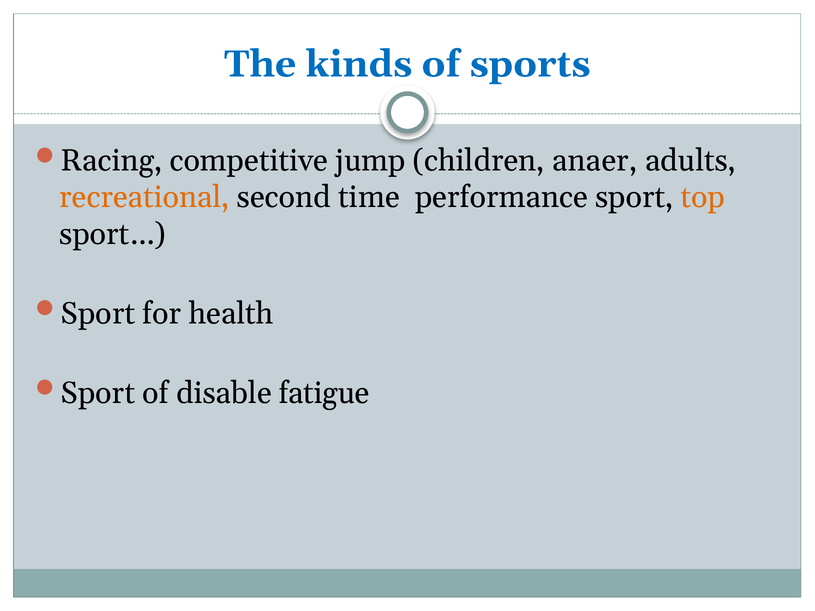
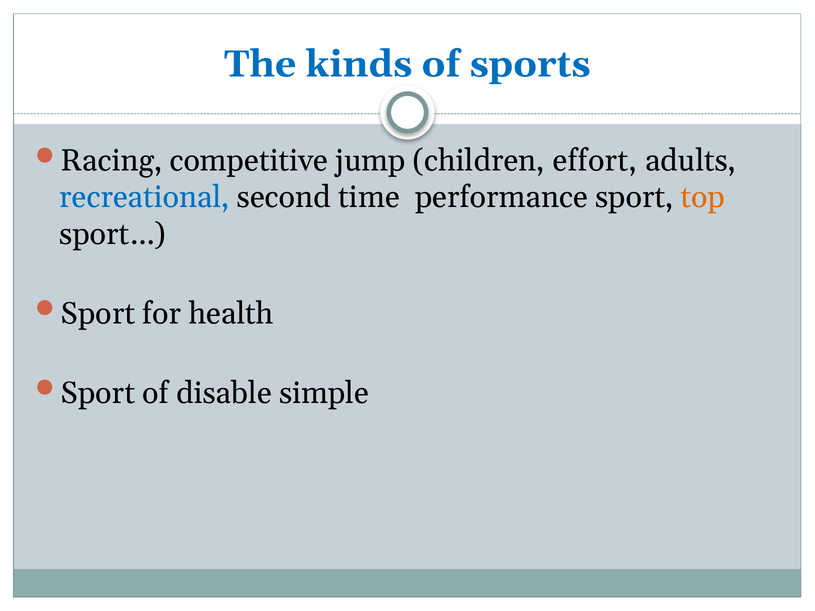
anaer: anaer -> effort (595, 161)
recreational colour: orange -> blue (144, 197)
fatigue: fatigue -> simple (324, 393)
